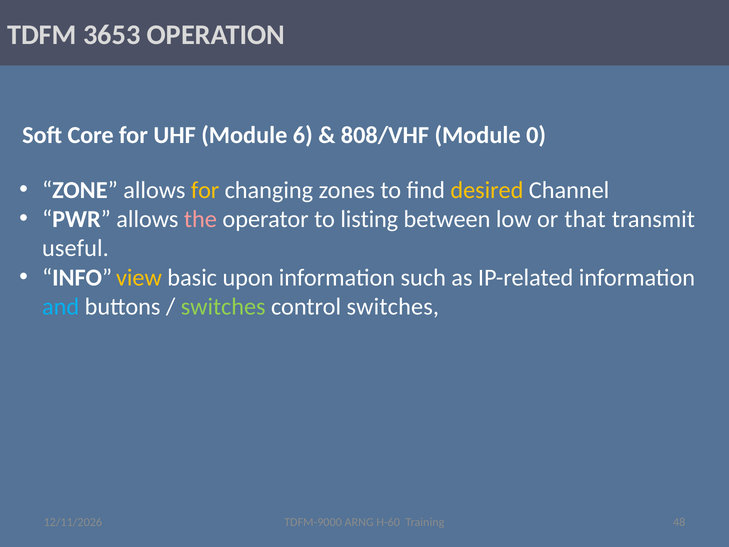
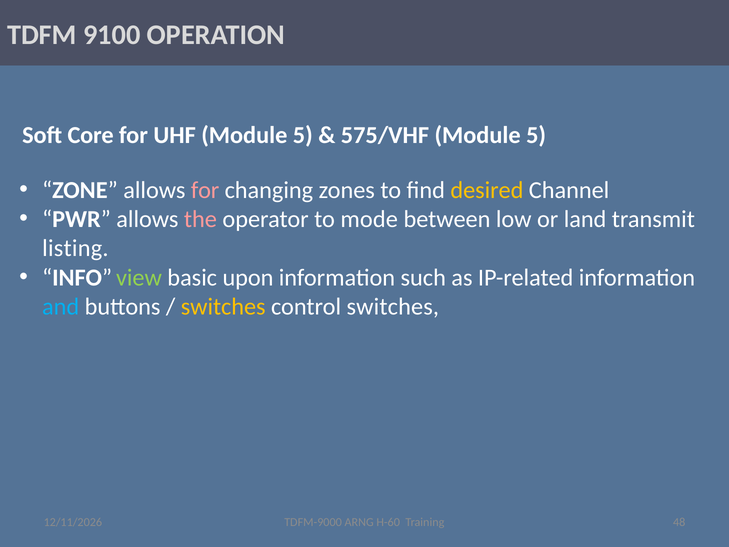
3653: 3653 -> 9100 (112, 35)
UHF Module 6: 6 -> 5 (303, 135)
808/VHF: 808/VHF -> 575/VHF (385, 135)
0: 0 -> 5 (536, 135)
for colour: yellow -> pink (205, 190)
listing: listing -> mode (369, 219)
that: that -> land (585, 219)
useful: useful -> listing (75, 248)
view colour: yellow -> light green (139, 277)
switches colour: light green -> yellow (223, 307)
